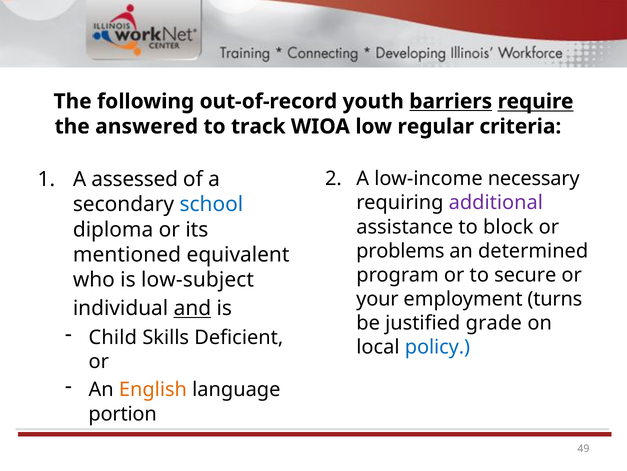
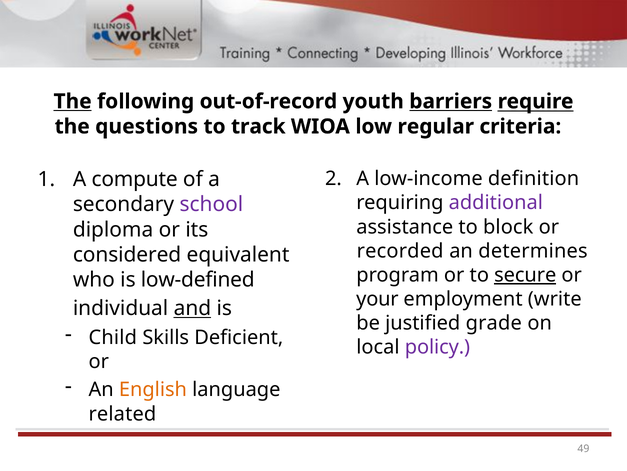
The underline: none -> present (73, 101)
answered: answered -> questions (147, 126)
necessary: necessary -> definition (534, 179)
assessed: assessed -> compute (135, 179)
school colour: blue -> purple (211, 204)
problems: problems -> recorded (400, 251)
determined: determined -> determines (533, 251)
mentioned: mentioned -> considered (127, 254)
secure underline: none -> present (525, 275)
low-subject: low-subject -> low-defined (198, 279)
turns: turns -> write (555, 299)
policy colour: blue -> purple (437, 347)
portion: portion -> related (122, 413)
